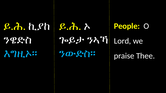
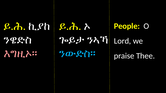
እግዚኦ። colour: light blue -> pink (20, 54)
